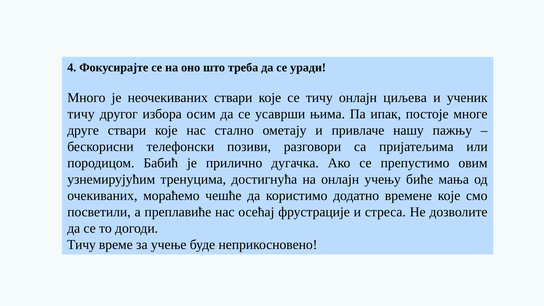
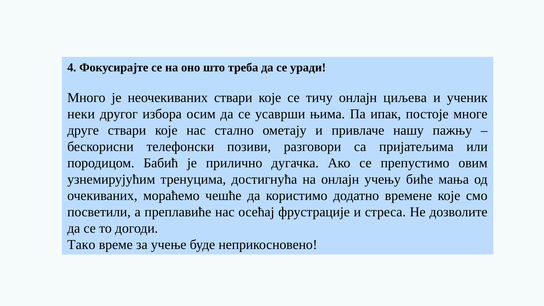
тичу: тичу -> неки (81, 114)
Тичу: Тичу -> Тако (81, 245)
